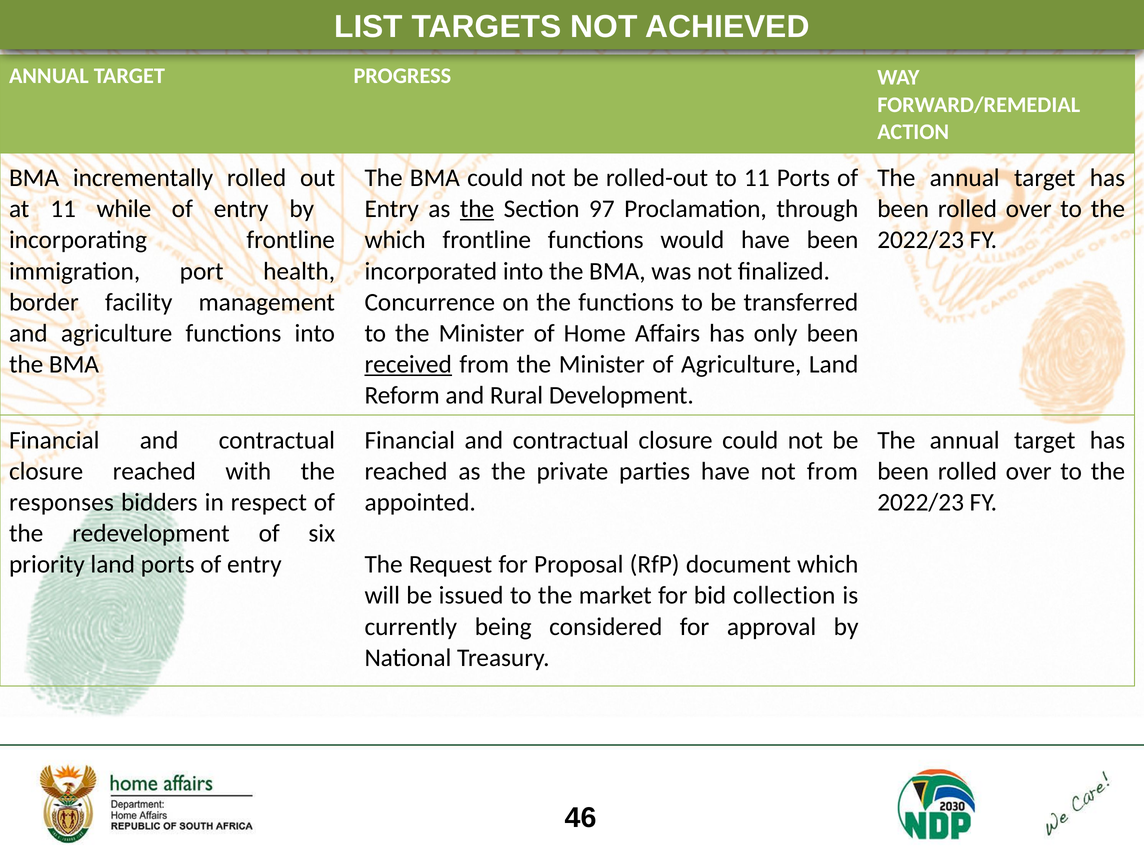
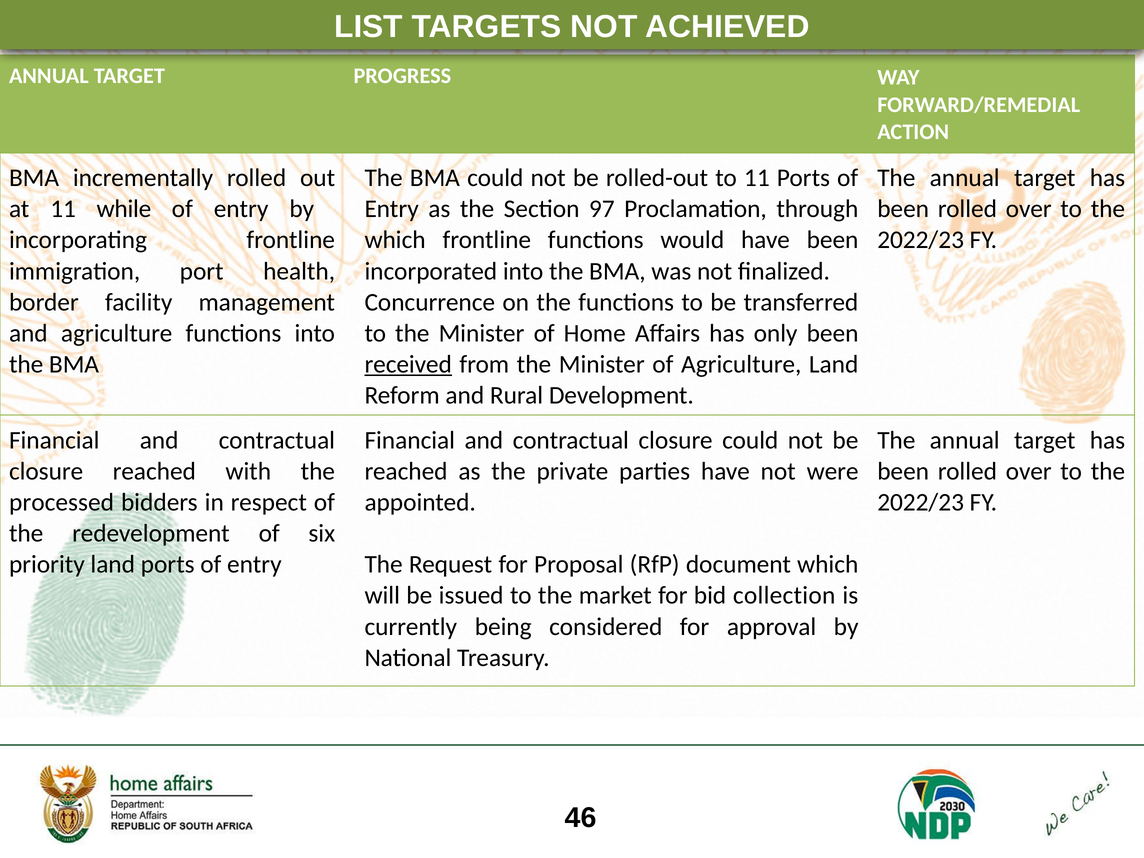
the underline: present -> none (477, 209)
not from: from -> were (833, 471)
responses: responses -> processed (62, 502)
